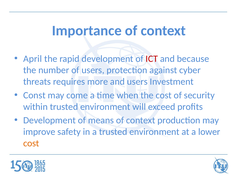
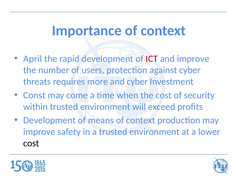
and because: because -> improve (193, 59)
and users: users -> cyber (137, 82)
cost colour: orange -> black (31, 144)
